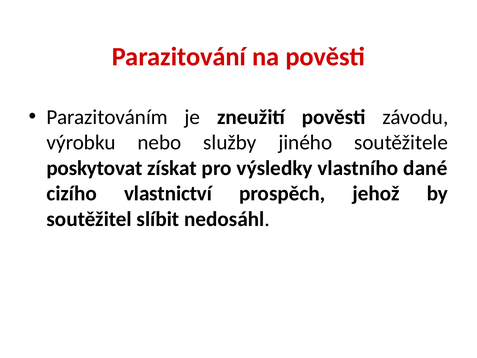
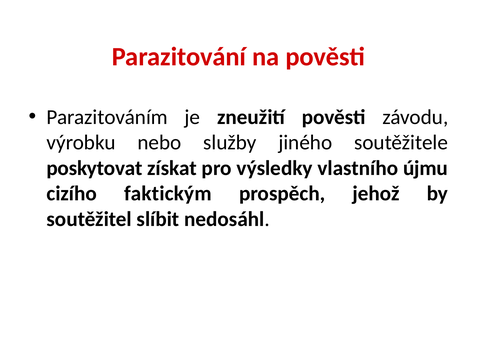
dané: dané -> újmu (426, 168)
vlastnictví: vlastnictví -> faktickým (168, 193)
